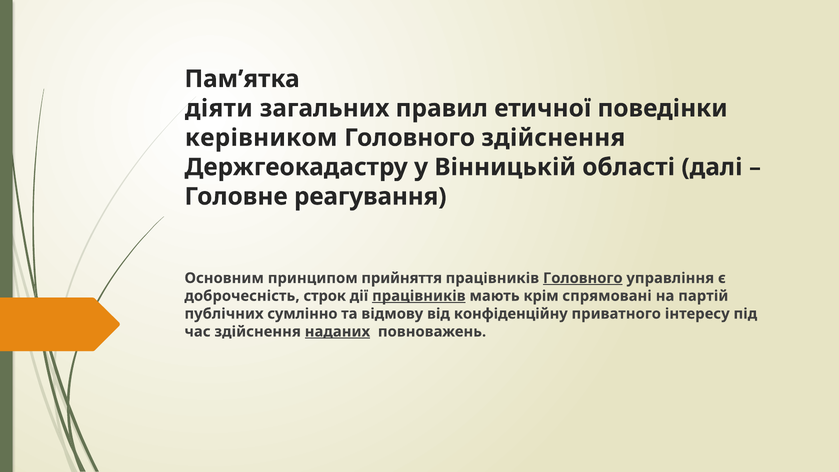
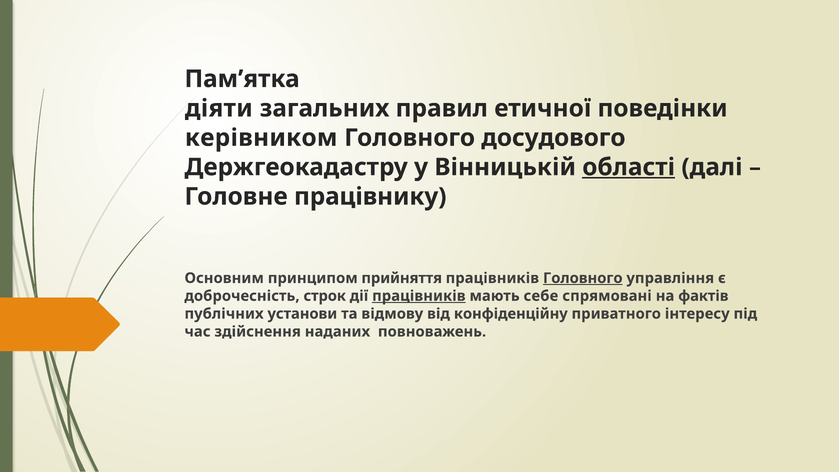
Головного здійснення: здійснення -> досудового (553, 138)
області underline: none -> present (629, 167)
реагування: реагування -> працівнику (370, 197)
крім: крім -> себе (541, 296)
партій: партій -> фактів (703, 296)
сумлінно: сумлінно -> установи (302, 314)
наданих underline: present -> none (337, 332)
